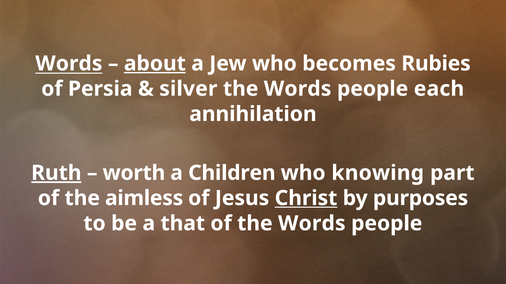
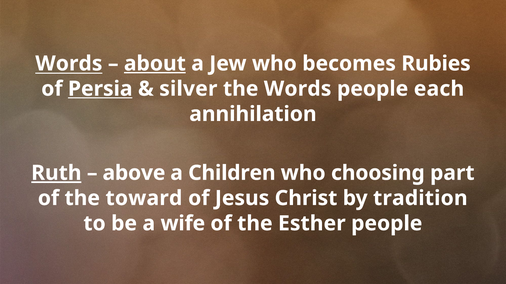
Persia underline: none -> present (100, 89)
worth: worth -> above (134, 173)
knowing: knowing -> choosing (378, 173)
aimless: aimless -> toward (144, 199)
Christ underline: present -> none (306, 199)
purposes: purposes -> tradition (420, 199)
that: that -> wife (183, 224)
of the Words: Words -> Esther (312, 224)
